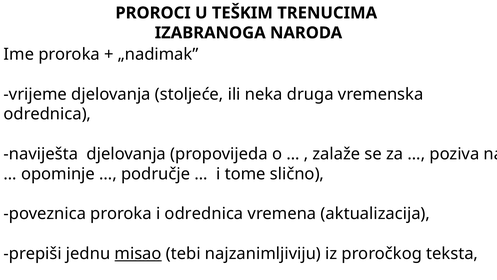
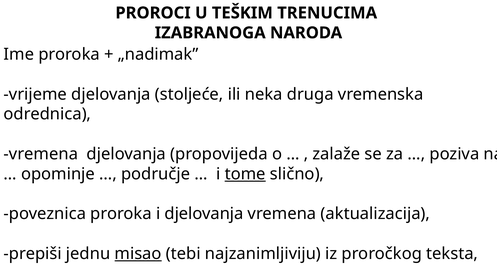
naviješta: naviješta -> vremena (41, 154)
tome underline: none -> present (245, 174)
i odrednica: odrednica -> djelovanja (204, 213)
